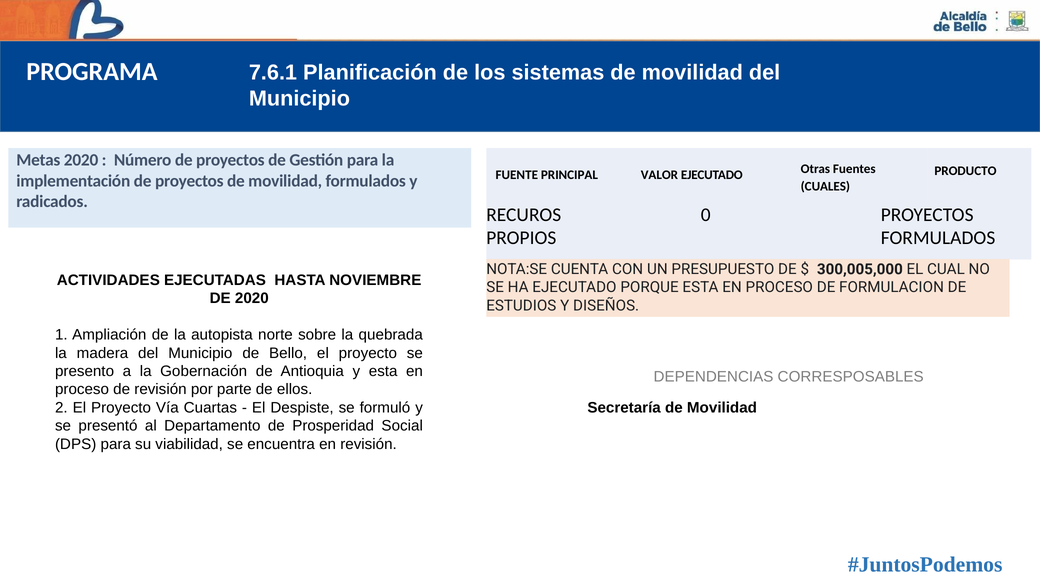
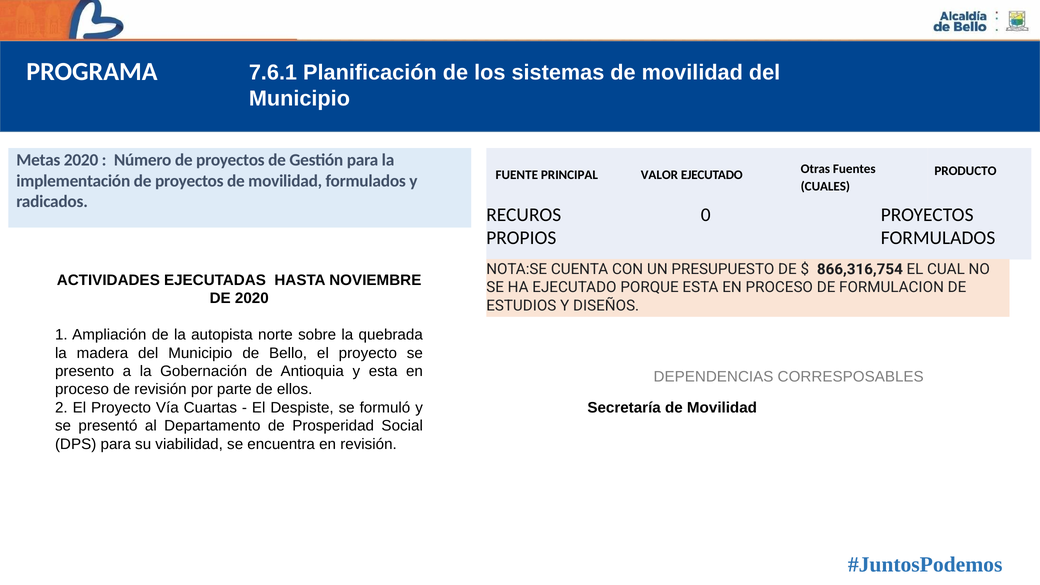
300,005,000: 300,005,000 -> 866,316,754 (860, 269)
